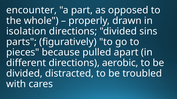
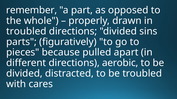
encounter: encounter -> remember (32, 10)
isolation: isolation -> troubled (26, 31)
